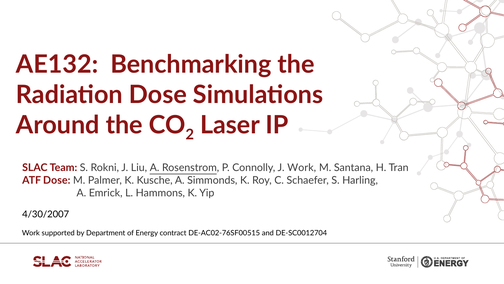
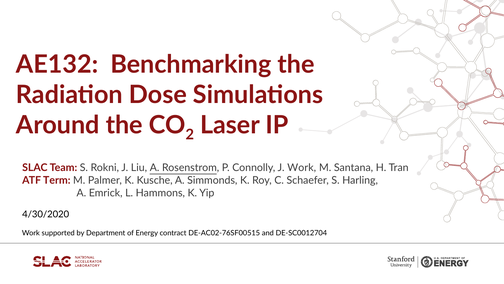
ATF Dose: Dose -> Term (57, 180)
4/30/2007: 4/30/2007 -> 4/30/2020 (46, 214)
